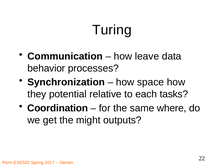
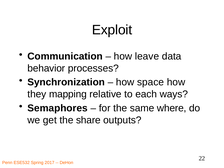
Turing: Turing -> Exploit (112, 30)
potential: potential -> mapping (68, 94)
tasks: tasks -> ways (174, 94)
Coordination: Coordination -> Semaphores (58, 108)
might: might -> share (88, 120)
